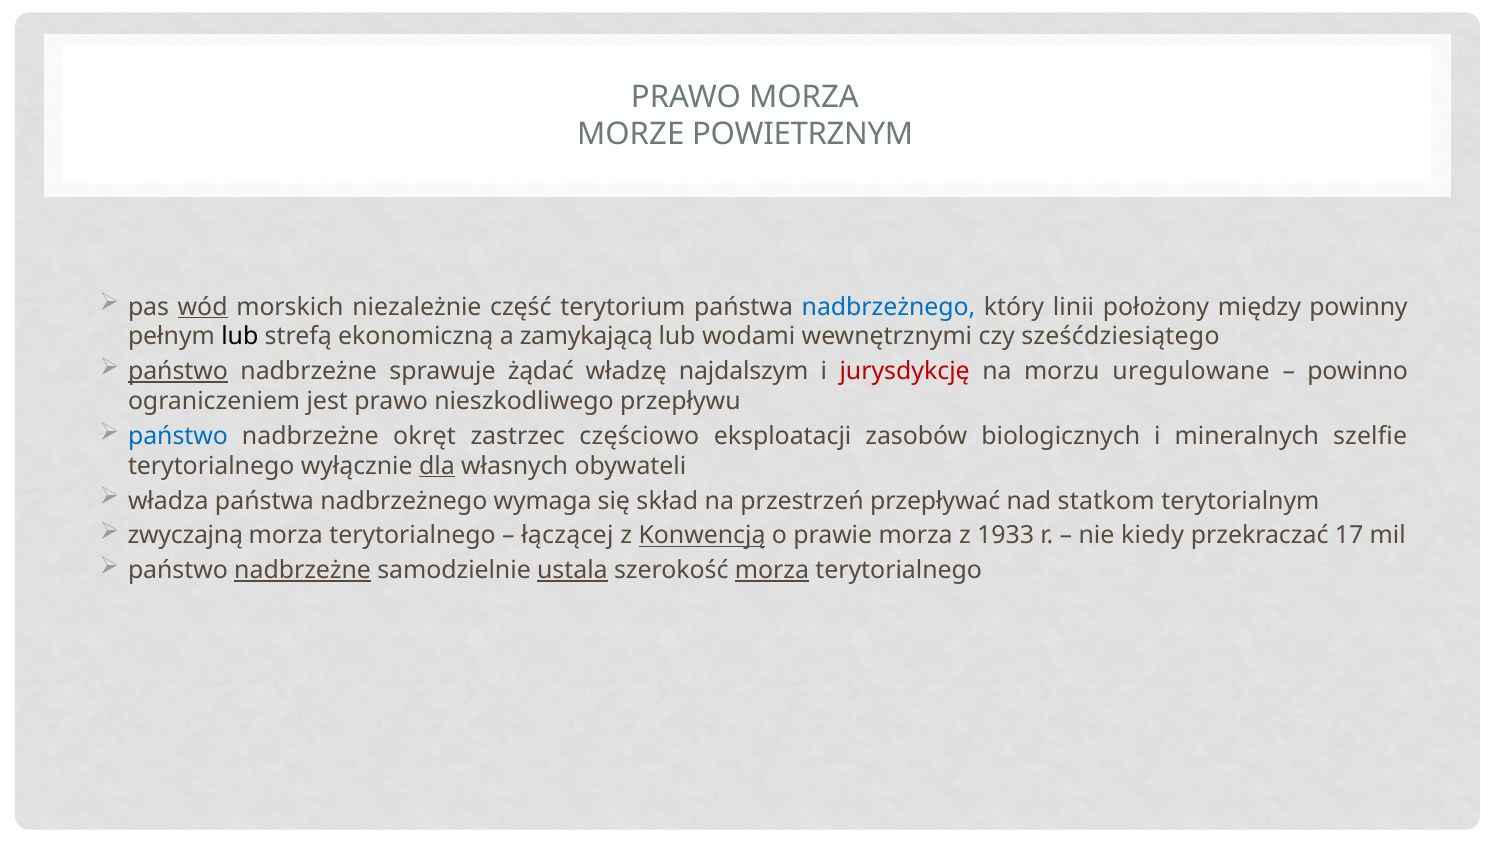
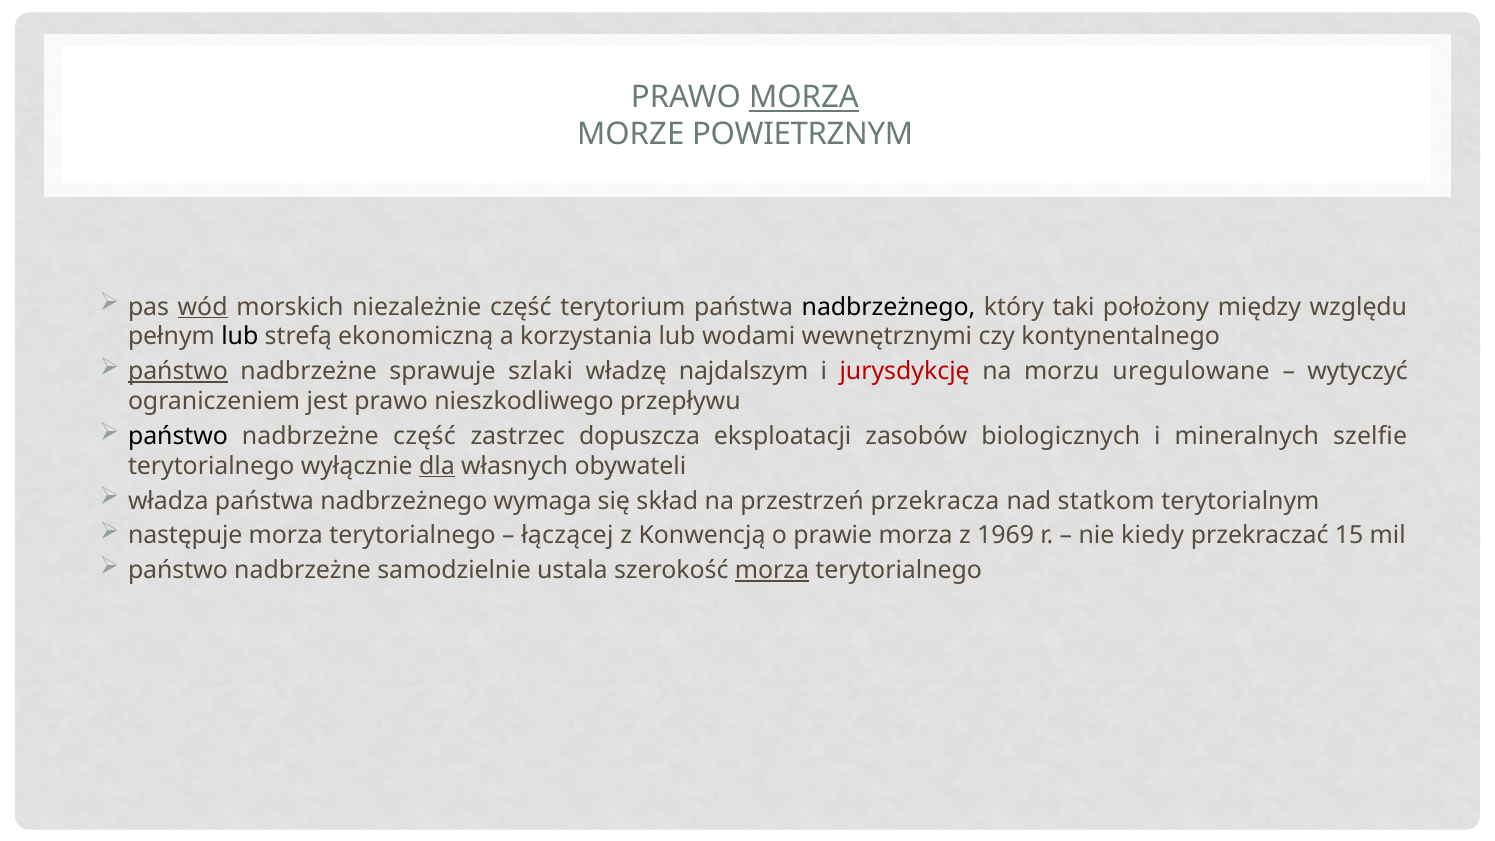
MORZA underline: none -> present (804, 97)
nadbrzeżnego colour: blue -> black (888, 307)
linii: linii -> taki (1074, 307)
powinny: powinny -> względu (1358, 307)
zamykającą: zamykającą -> korzystania (586, 337)
sześćdziesiątego: sześćdziesiątego -> kontynentalnego (1121, 337)
żądać: żądać -> szlaki (541, 371)
powinno: powinno -> wytyczyć (1358, 371)
państwo colour: blue -> black (178, 436)
nadbrzeżne okręt: okręt -> część (424, 436)
częściowo: częściowo -> dopuszcza (640, 436)
przepływać: przepływać -> przekracza (935, 501)
zwyczajną: zwyczajną -> następuje (185, 536)
Konwencją underline: present -> none (702, 536)
1933: 1933 -> 1969 (1006, 536)
17: 17 -> 15 (1349, 536)
nadbrzeżne underline: present -> none (303, 570)
ustala underline: present -> none (572, 570)
